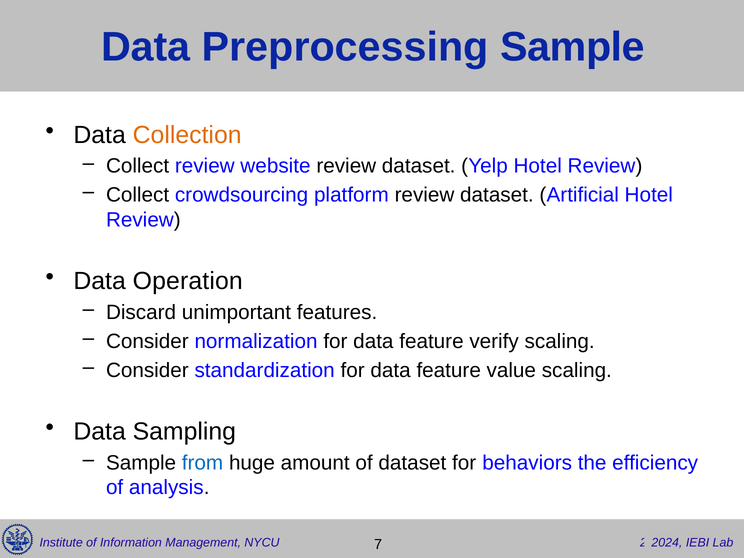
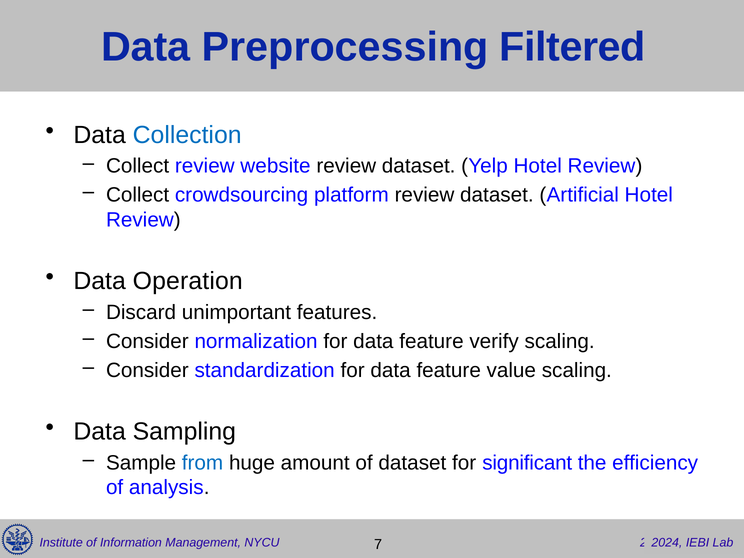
Preprocessing Sample: Sample -> Filtered (572, 47)
Collection colour: orange -> blue (187, 135)
behaviors: behaviors -> significant (527, 463)
